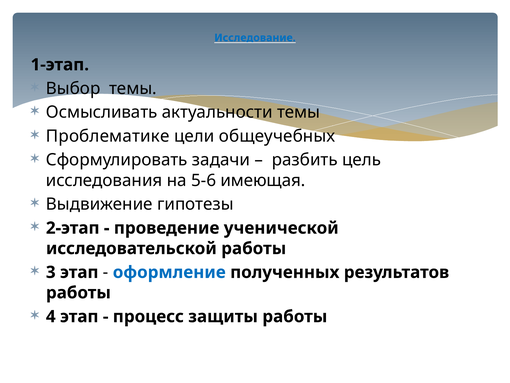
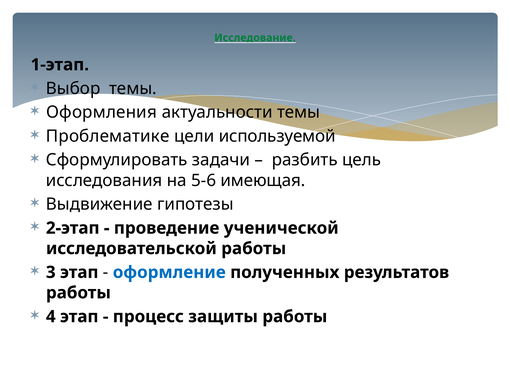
Исследование colour: blue -> green (255, 38)
Осмысливать: Осмысливать -> Оформления (102, 112)
общеучебных: общеучебных -> используемой (277, 136)
